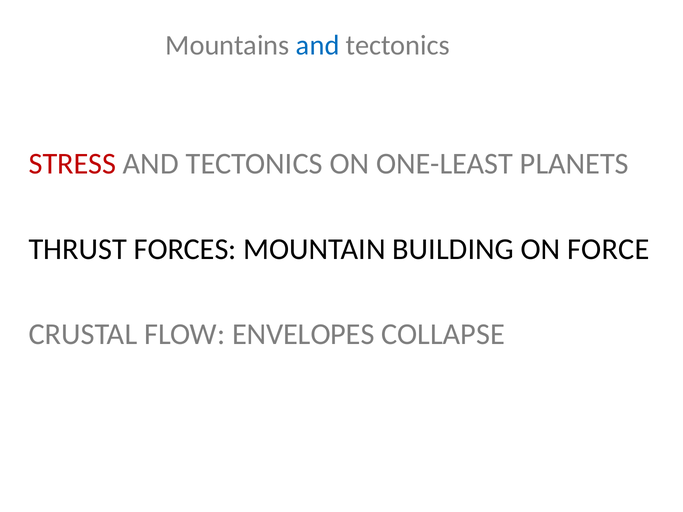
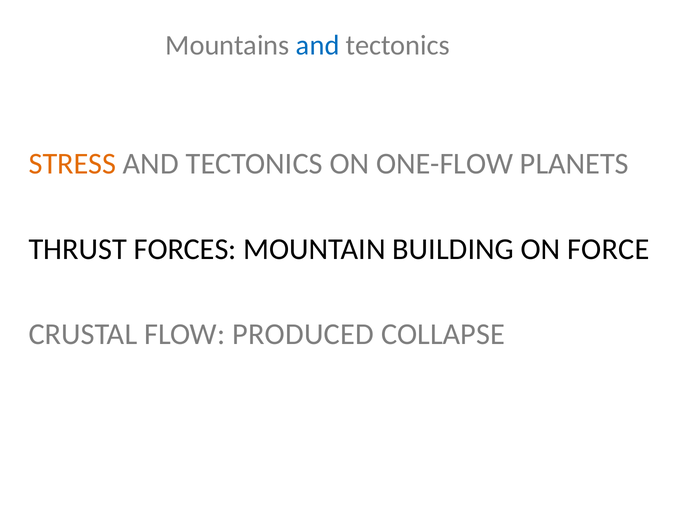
STRESS colour: red -> orange (72, 164)
ONE-LEAST: ONE-LEAST -> ONE-FLOW (445, 164)
ENVELOPES: ENVELOPES -> PRODUCED (303, 334)
